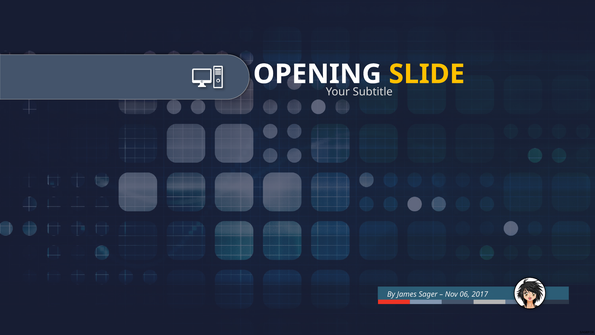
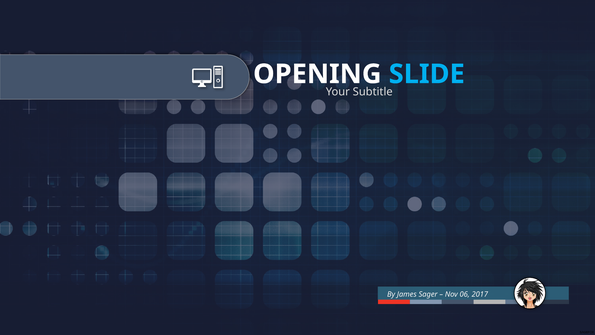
SLIDE colour: yellow -> light blue (427, 74)
